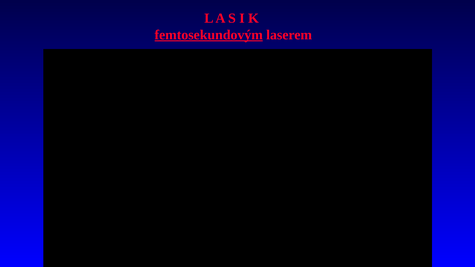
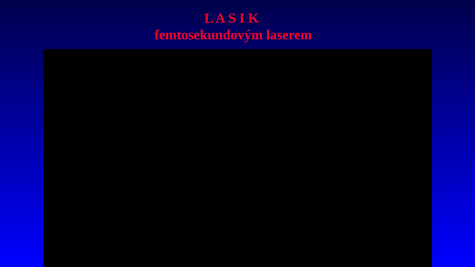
femtosekundovým underline: present -> none (209, 35)
